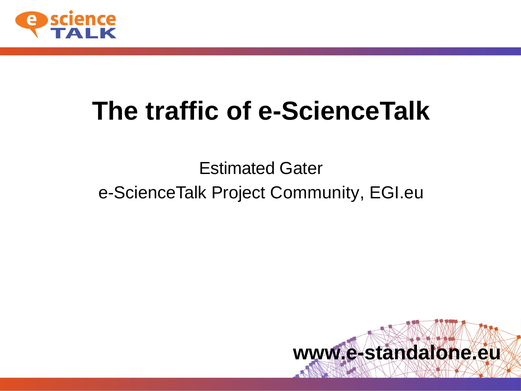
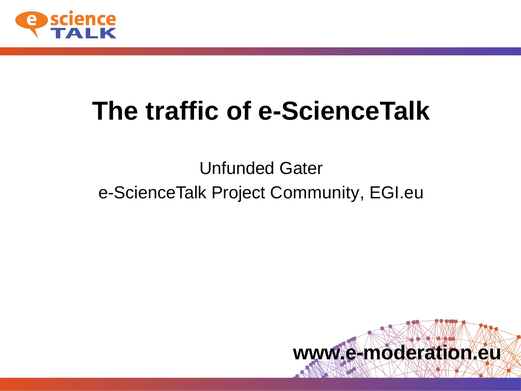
Estimated: Estimated -> Unfunded (237, 168)
www.e-standalone.eu: www.e-standalone.eu -> www.e-moderation.eu (397, 353)
